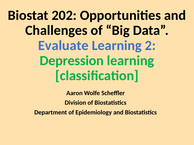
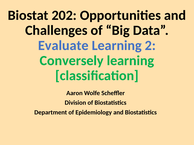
Depression: Depression -> Conversely (72, 61)
